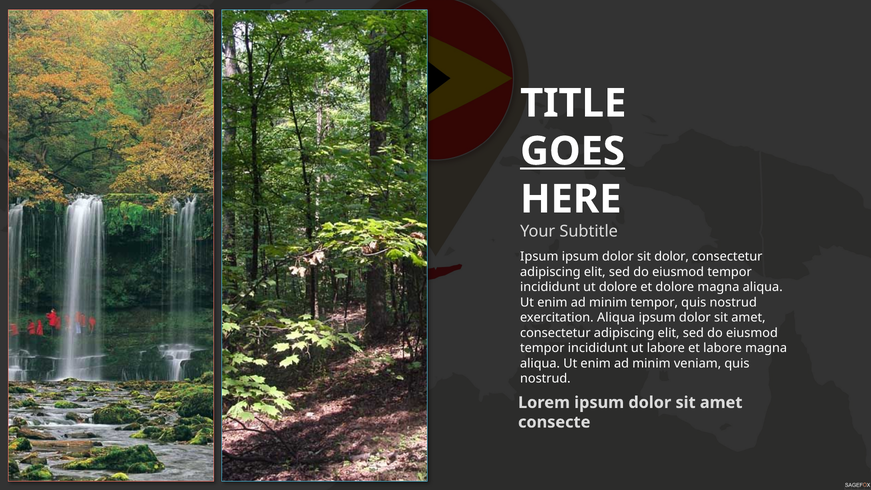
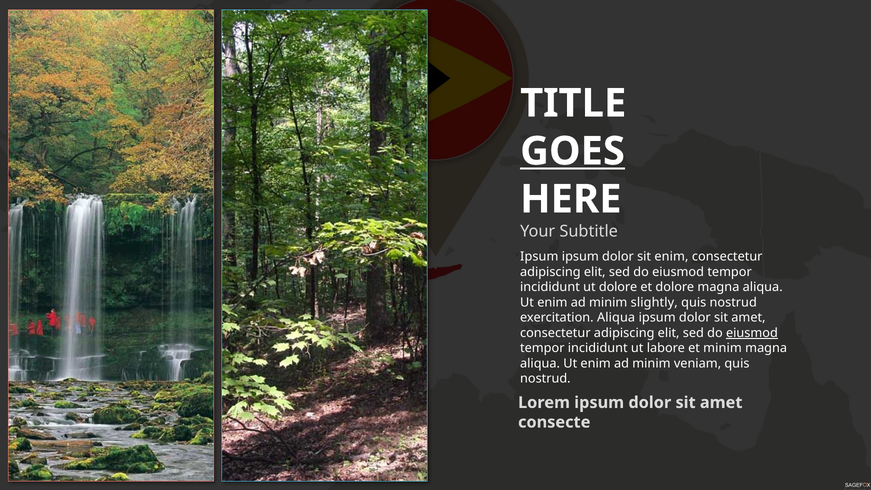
sit dolor: dolor -> enim (671, 257)
minim tempor: tempor -> slightly (654, 302)
eiusmod underline: none -> present (752, 333)
et labore: labore -> minim (722, 348)
